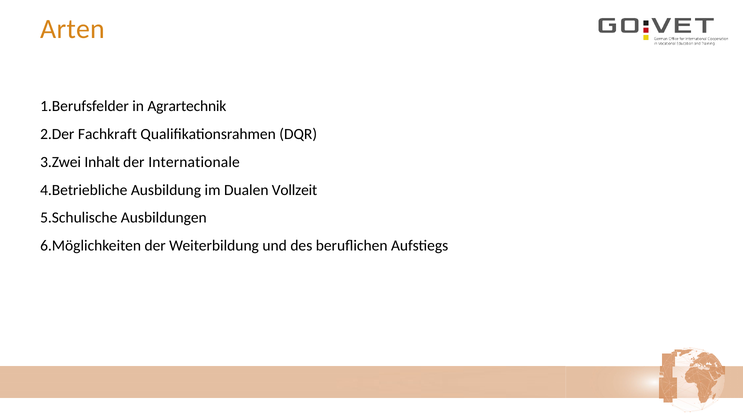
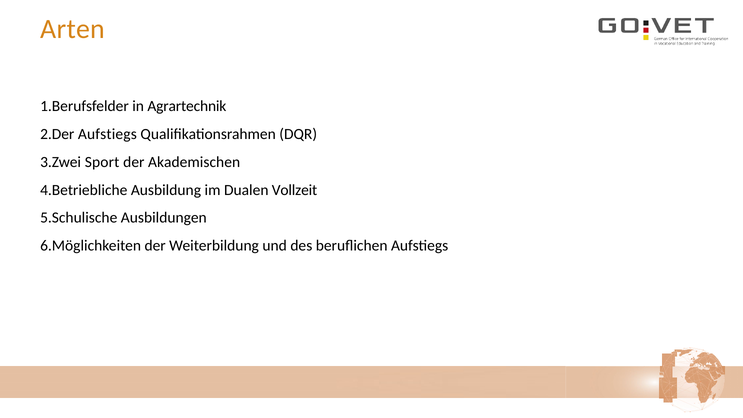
Fachkraft: Fachkraft -> Aufstiegs (107, 134)
Inhalt: Inhalt -> Sport (102, 162)
Internationale: Internationale -> Akademischen (194, 162)
